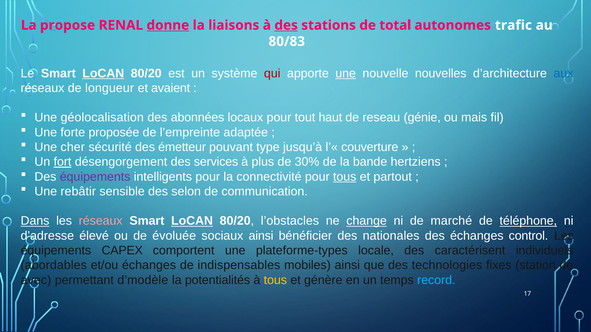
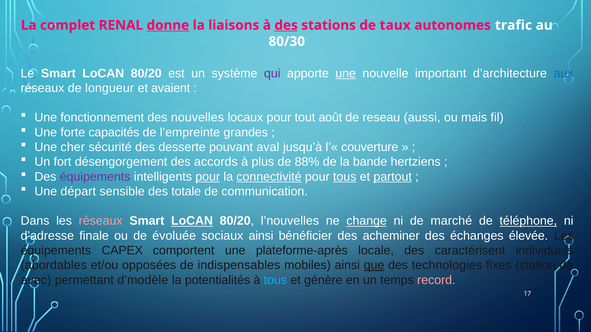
propose: propose -> complet (68, 25)
total: total -> taux (395, 25)
80/83: 80/83 -> 80/30 (287, 42)
LoCAN underline: present -> none (103, 73)
qui colour: red -> purple (272, 73)
nouvelles: nouvelles -> important (441, 73)
géolocalisation: géolocalisation -> fonctionnement (102, 118)
abonnées: abonnées -> nouvelles (197, 118)
haut: haut -> août (330, 118)
génie: génie -> aussi (422, 118)
proposée: proposée -> capacités (114, 133)
adaptée: adaptée -> grandes (246, 133)
émetteur: émetteur -> desserte (182, 147)
type: type -> aval (268, 147)
fort underline: present -> none (62, 162)
services: services -> accords (216, 162)
30%: 30% -> 88% (307, 162)
pour underline: none -> present (208, 177)
connectivité underline: none -> present (269, 177)
partout underline: none -> present (393, 177)
rebâtir: rebâtir -> départ (78, 192)
selon: selon -> totale (186, 192)
Dans underline: present -> none (35, 221)
l’obstacles: l’obstacles -> l’nouvelles (290, 221)
élevé: élevé -> finale (94, 236)
nationales: nationales -> acheminer (391, 236)
control: control -> élevée (528, 236)
plateforme-types: plateforme-types -> plateforme-après (302, 251)
et/ou échanges: échanges -> opposées (149, 266)
que underline: none -> present (374, 266)
tous colour: yellow -> light blue (275, 280)
record colour: light blue -> pink (436, 280)
